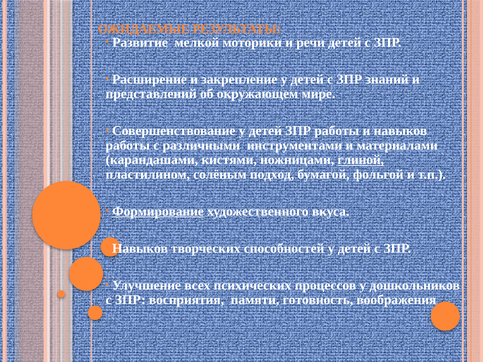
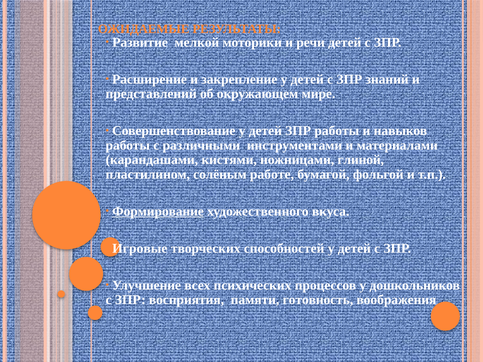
глиной underline: present -> none (361, 160)
подход: подход -> работе (272, 174)
Навыков: Навыков -> Игровые (140, 248)
